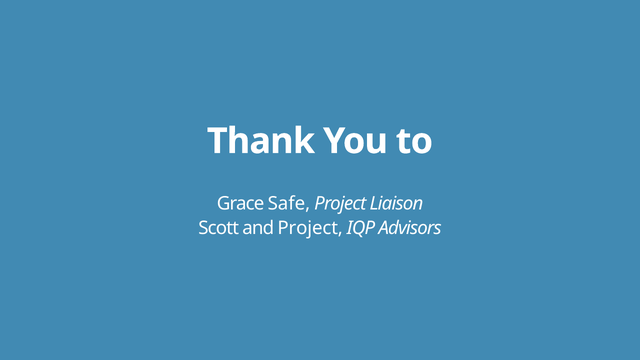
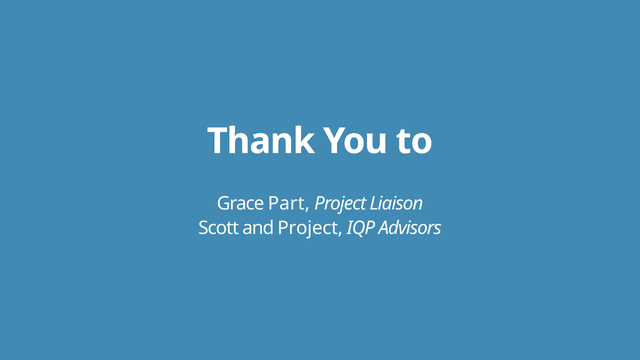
Safe: Safe -> Part (289, 204)
